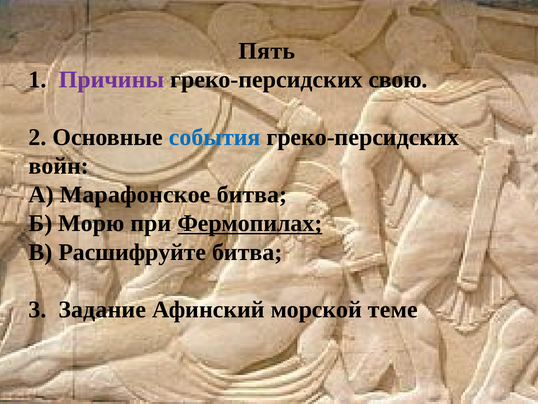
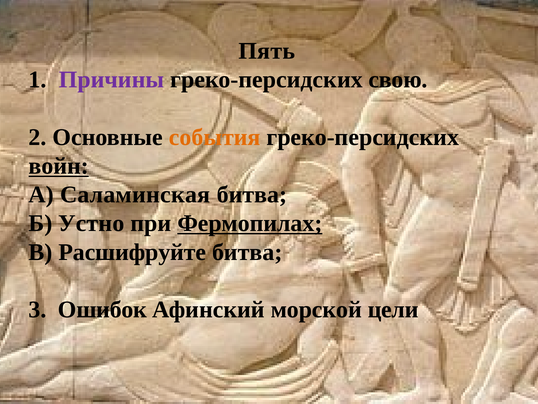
события colour: blue -> orange (215, 137)
войн underline: none -> present (59, 166)
Марафонское: Марафонское -> Саламинская (135, 194)
Морю: Морю -> Устно (91, 223)
Задание: Задание -> Ошибок (103, 309)
теме: теме -> цели (393, 309)
